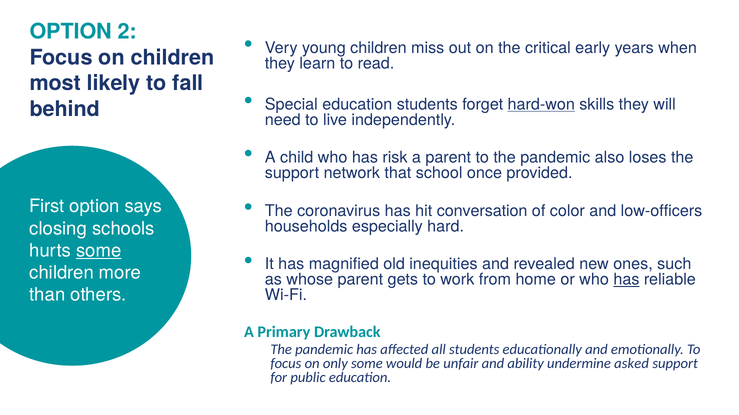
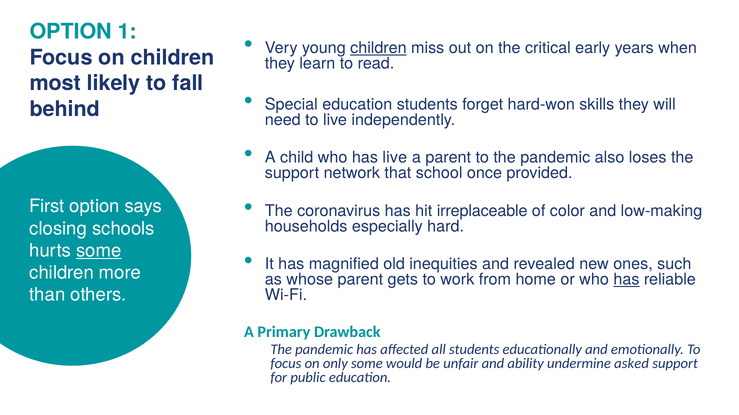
2: 2 -> 1 (128, 32)
children underline: none -> present (378, 48)
hard-won underline: present -> none (541, 104)
has risk: risk -> live (395, 158)
conversation: conversation -> irreplaceable (482, 211)
low-officers: low-officers -> low-making (662, 211)
